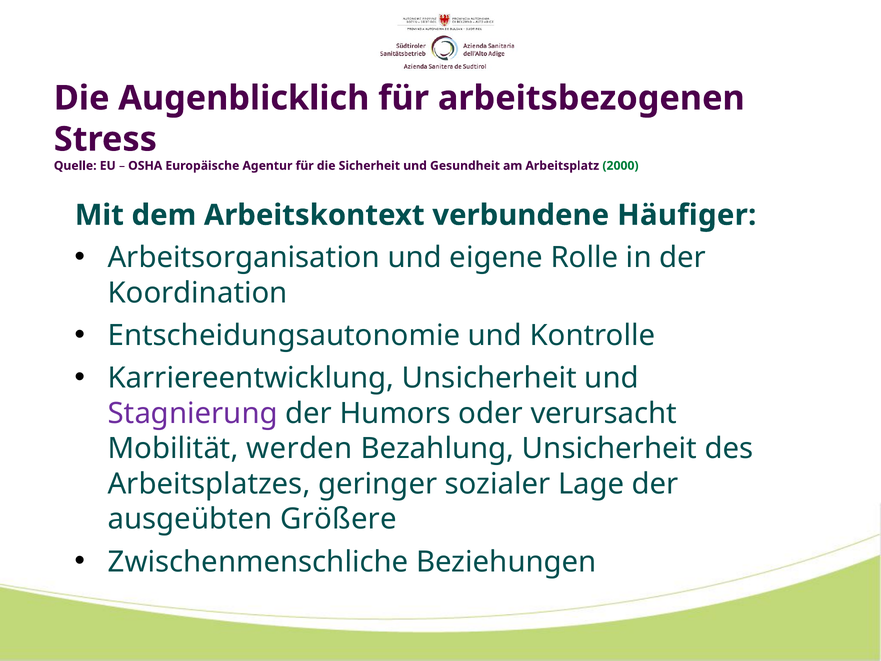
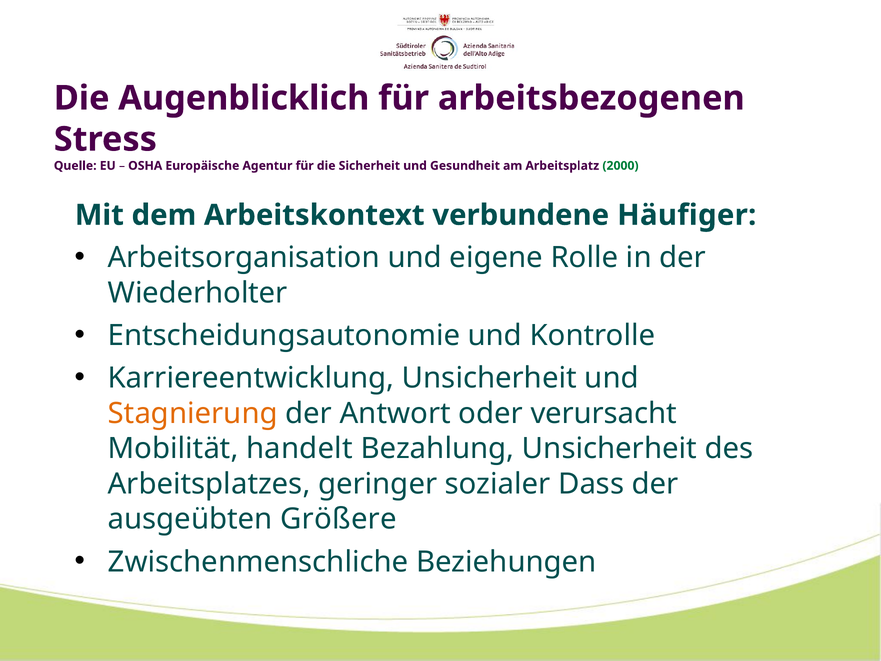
Koordination: Koordination -> Wiederholter (198, 293)
Stagnierung colour: purple -> orange (193, 413)
Humors: Humors -> Antwort (395, 413)
werden: werden -> handelt (299, 449)
Lage: Lage -> Dass (591, 484)
